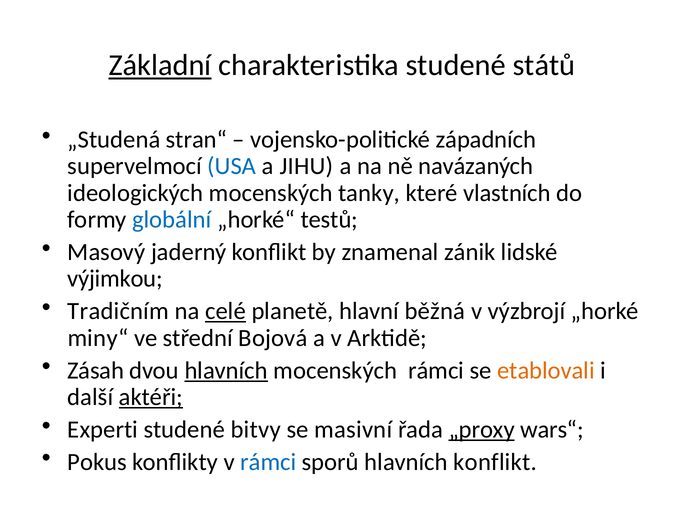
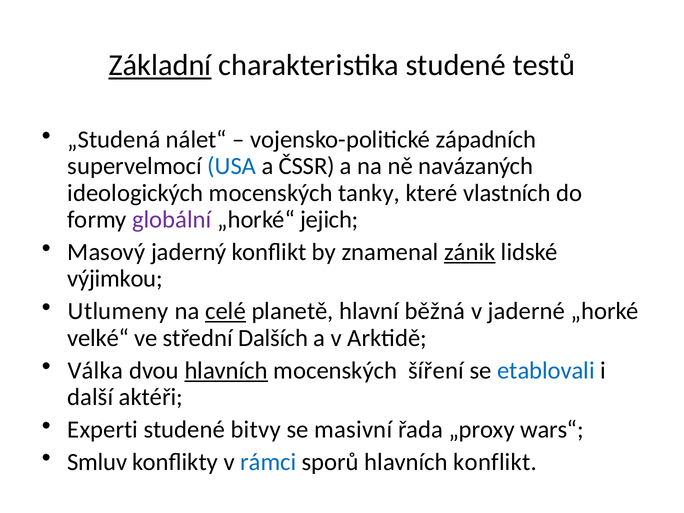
států: států -> testů (544, 65)
stran“: stran“ -> nálet“ (196, 140)
JIHU: JIHU -> ČSSR (307, 166)
globální colour: blue -> purple (172, 220)
testů: testů -> jejich (329, 220)
zánik underline: none -> present (470, 252)
Tradičním: Tradičním -> Utlumeny (118, 311)
výzbrojí: výzbrojí -> jaderné (527, 311)
miny“: miny“ -> velké“ (98, 338)
Bojová: Bojová -> Dalších (273, 338)
Zásah: Zásah -> Válka (95, 370)
mocenských rámci: rámci -> šíření (436, 370)
etablovali colour: orange -> blue (546, 370)
aktéři underline: present -> none (151, 397)
„proxy underline: present -> none (482, 430)
Pokus: Pokus -> Smluv (97, 462)
